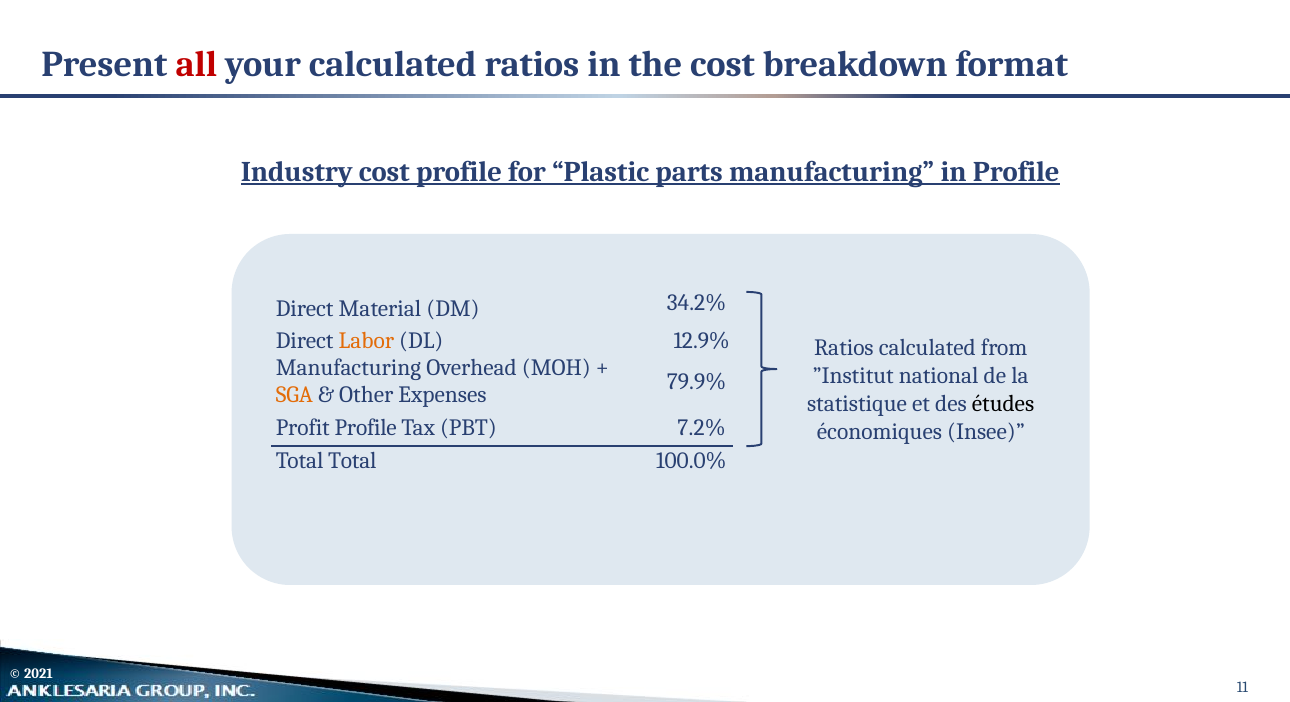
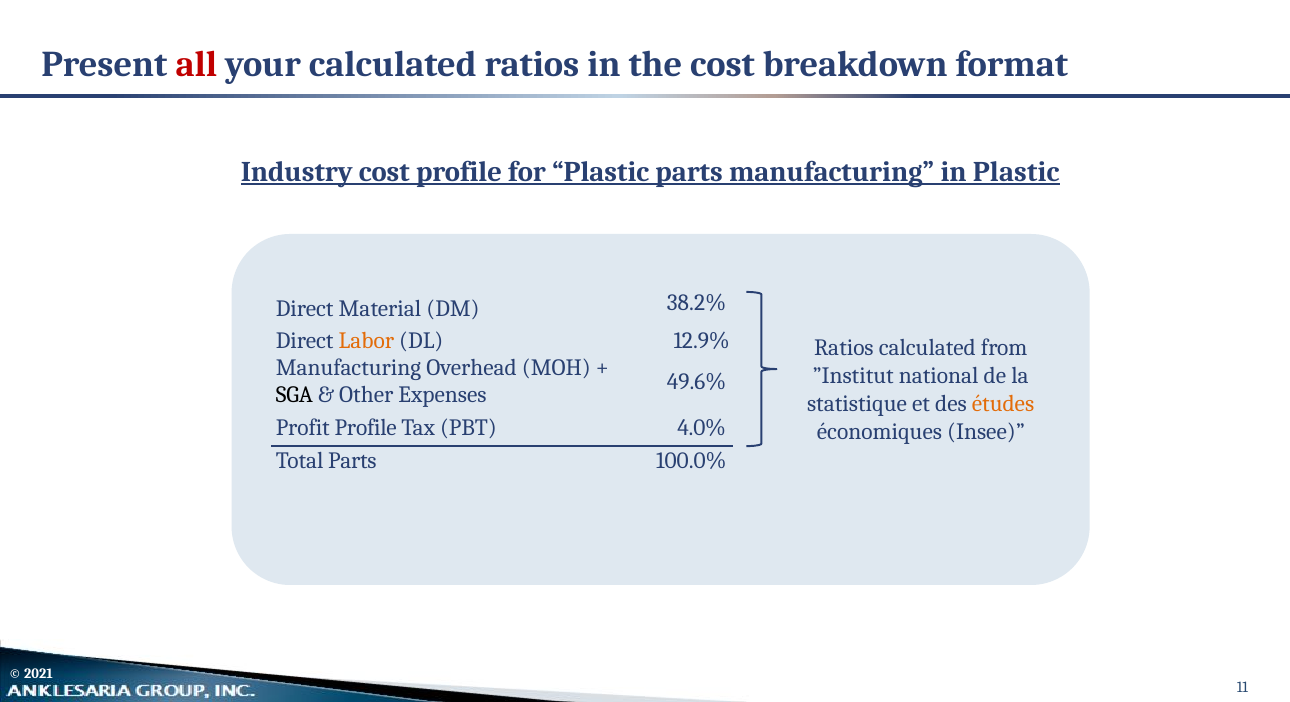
in Profile: Profile -> Plastic (1016, 172)
34.2%: 34.2% -> 38.2% (696, 303)
79.9%: 79.9% -> 49.6% (697, 381)
SGA colour: orange -> black (294, 395)
études colour: black -> orange (1003, 404)
7.2%: 7.2% -> 4.0% (702, 428)
Total Total: Total -> Parts (352, 460)
